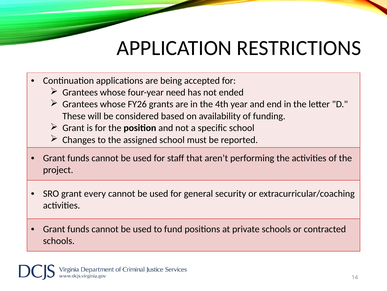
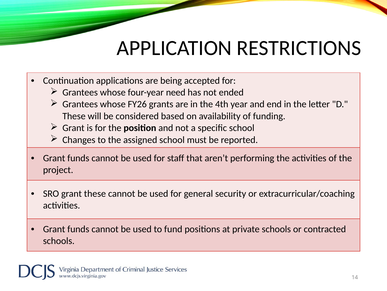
grant every: every -> these (95, 193)
